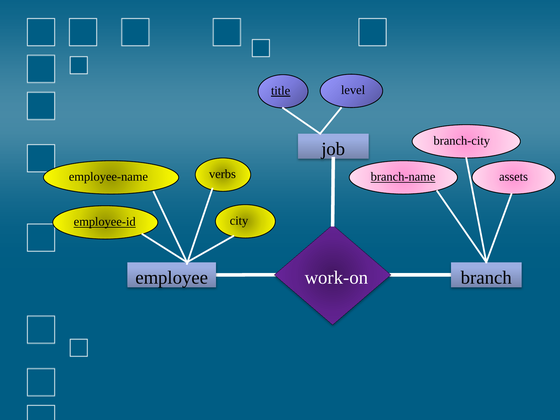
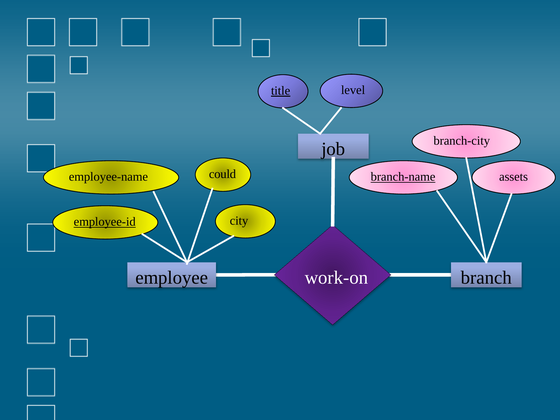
verbs: verbs -> could (222, 174)
